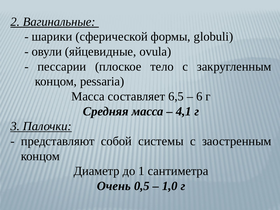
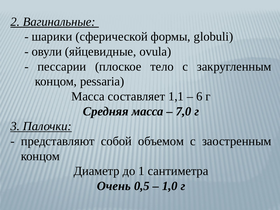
6,5: 6,5 -> 1,1 (176, 96)
4,1: 4,1 -> 7,0 (184, 111)
системы: системы -> объемом (161, 141)
